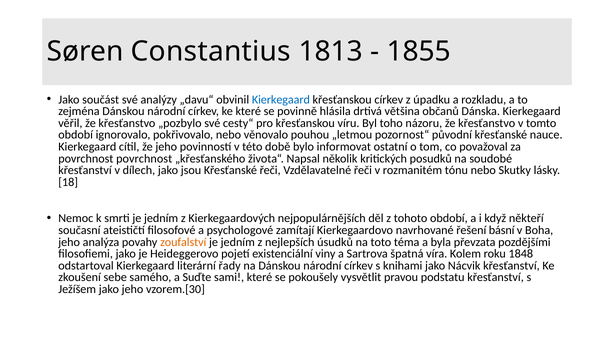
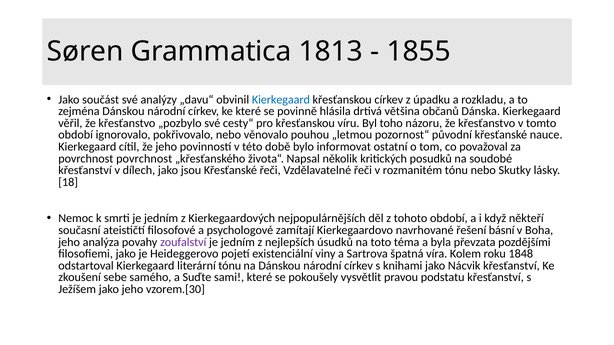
Constantius: Constantius -> Grammatica (211, 52)
zoufalství colour: orange -> purple (183, 242)
literární řady: řady -> tónu (230, 266)
